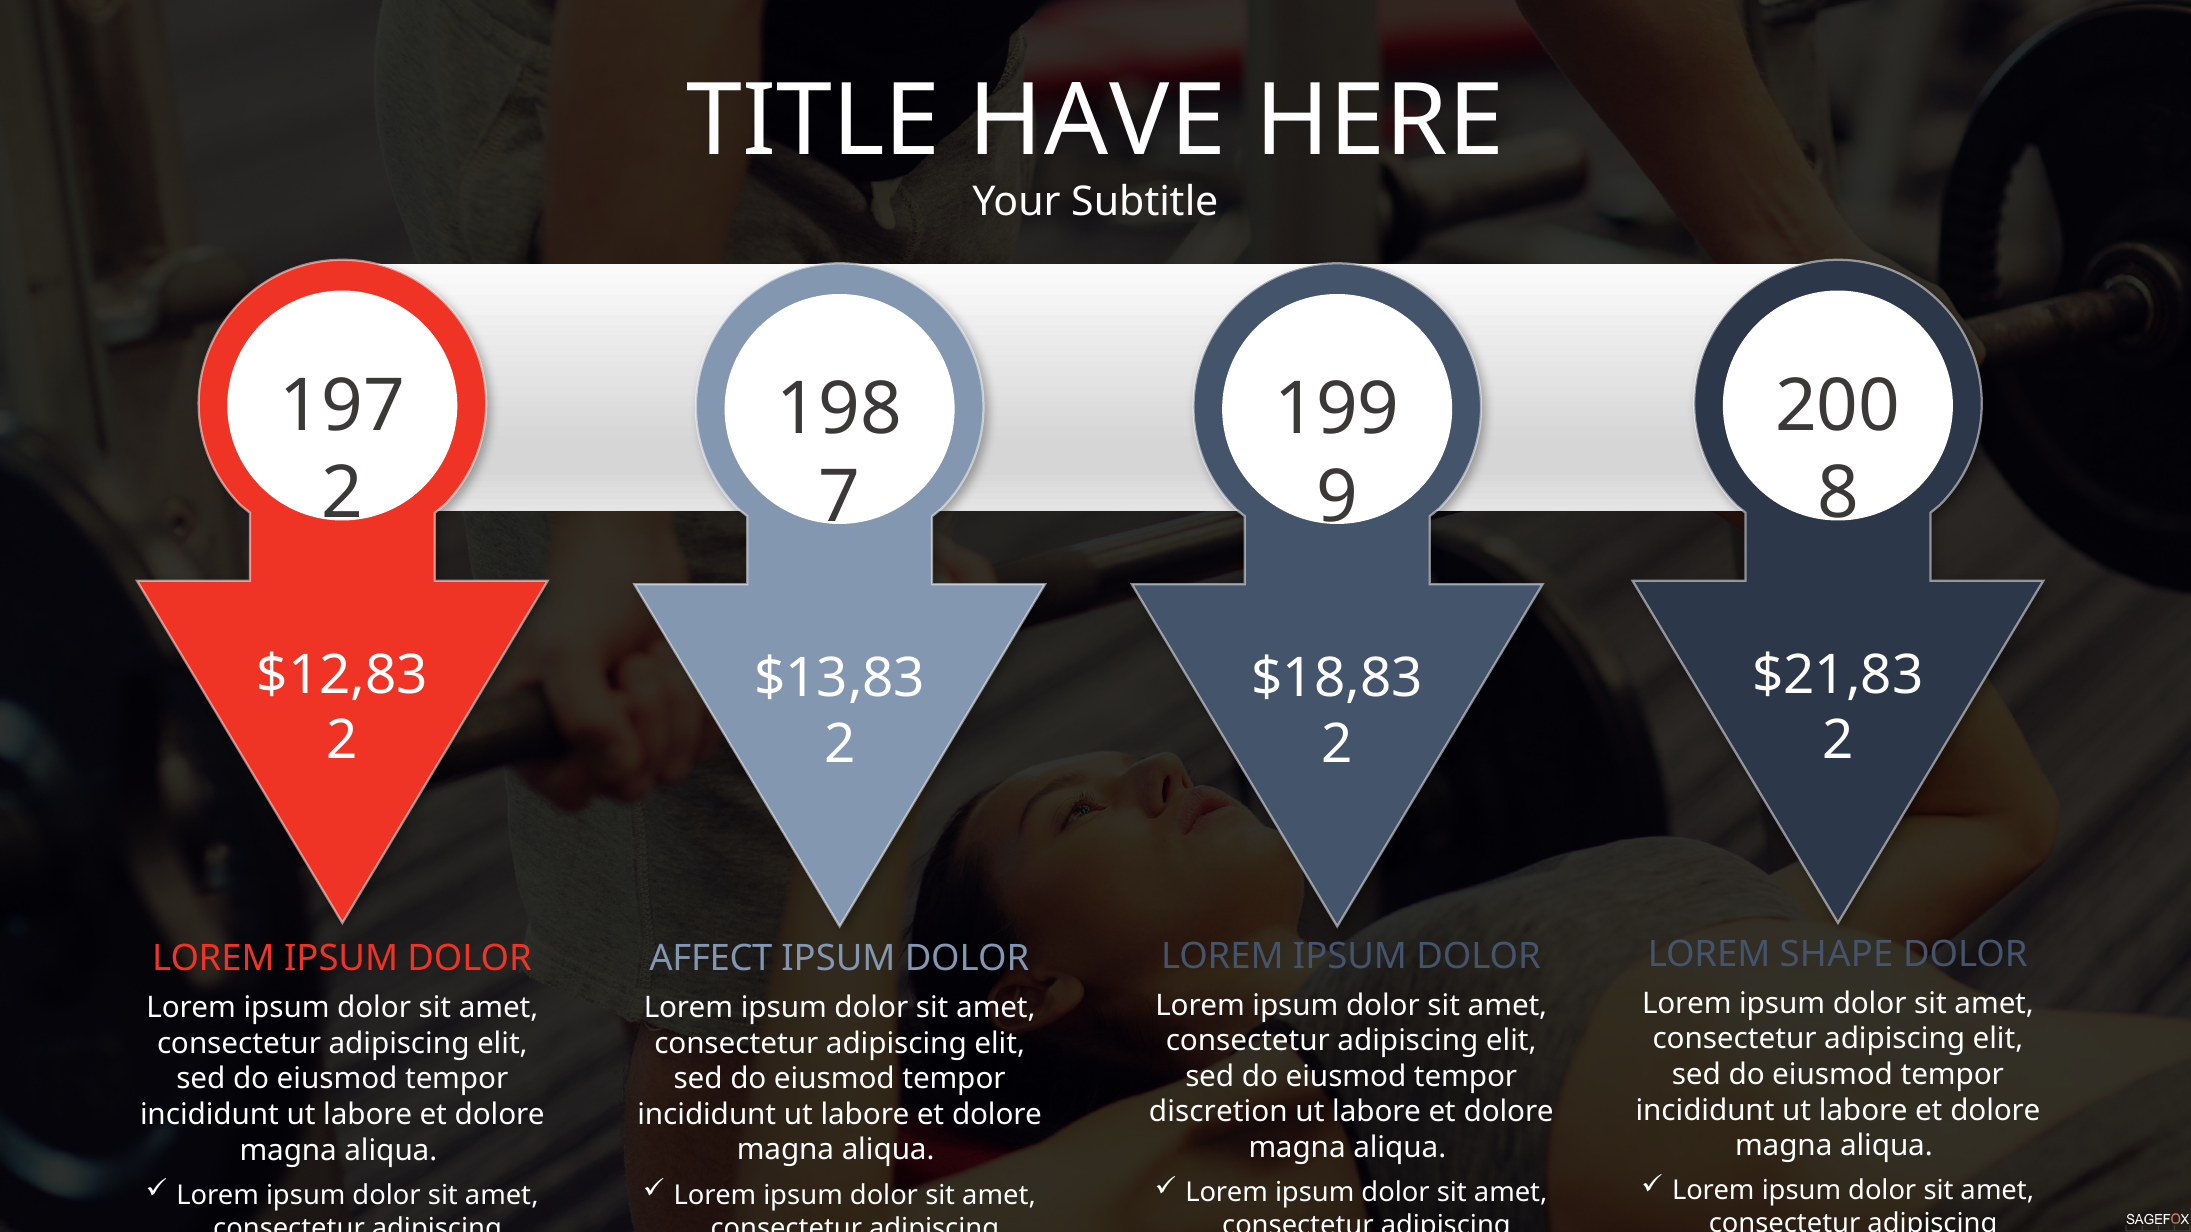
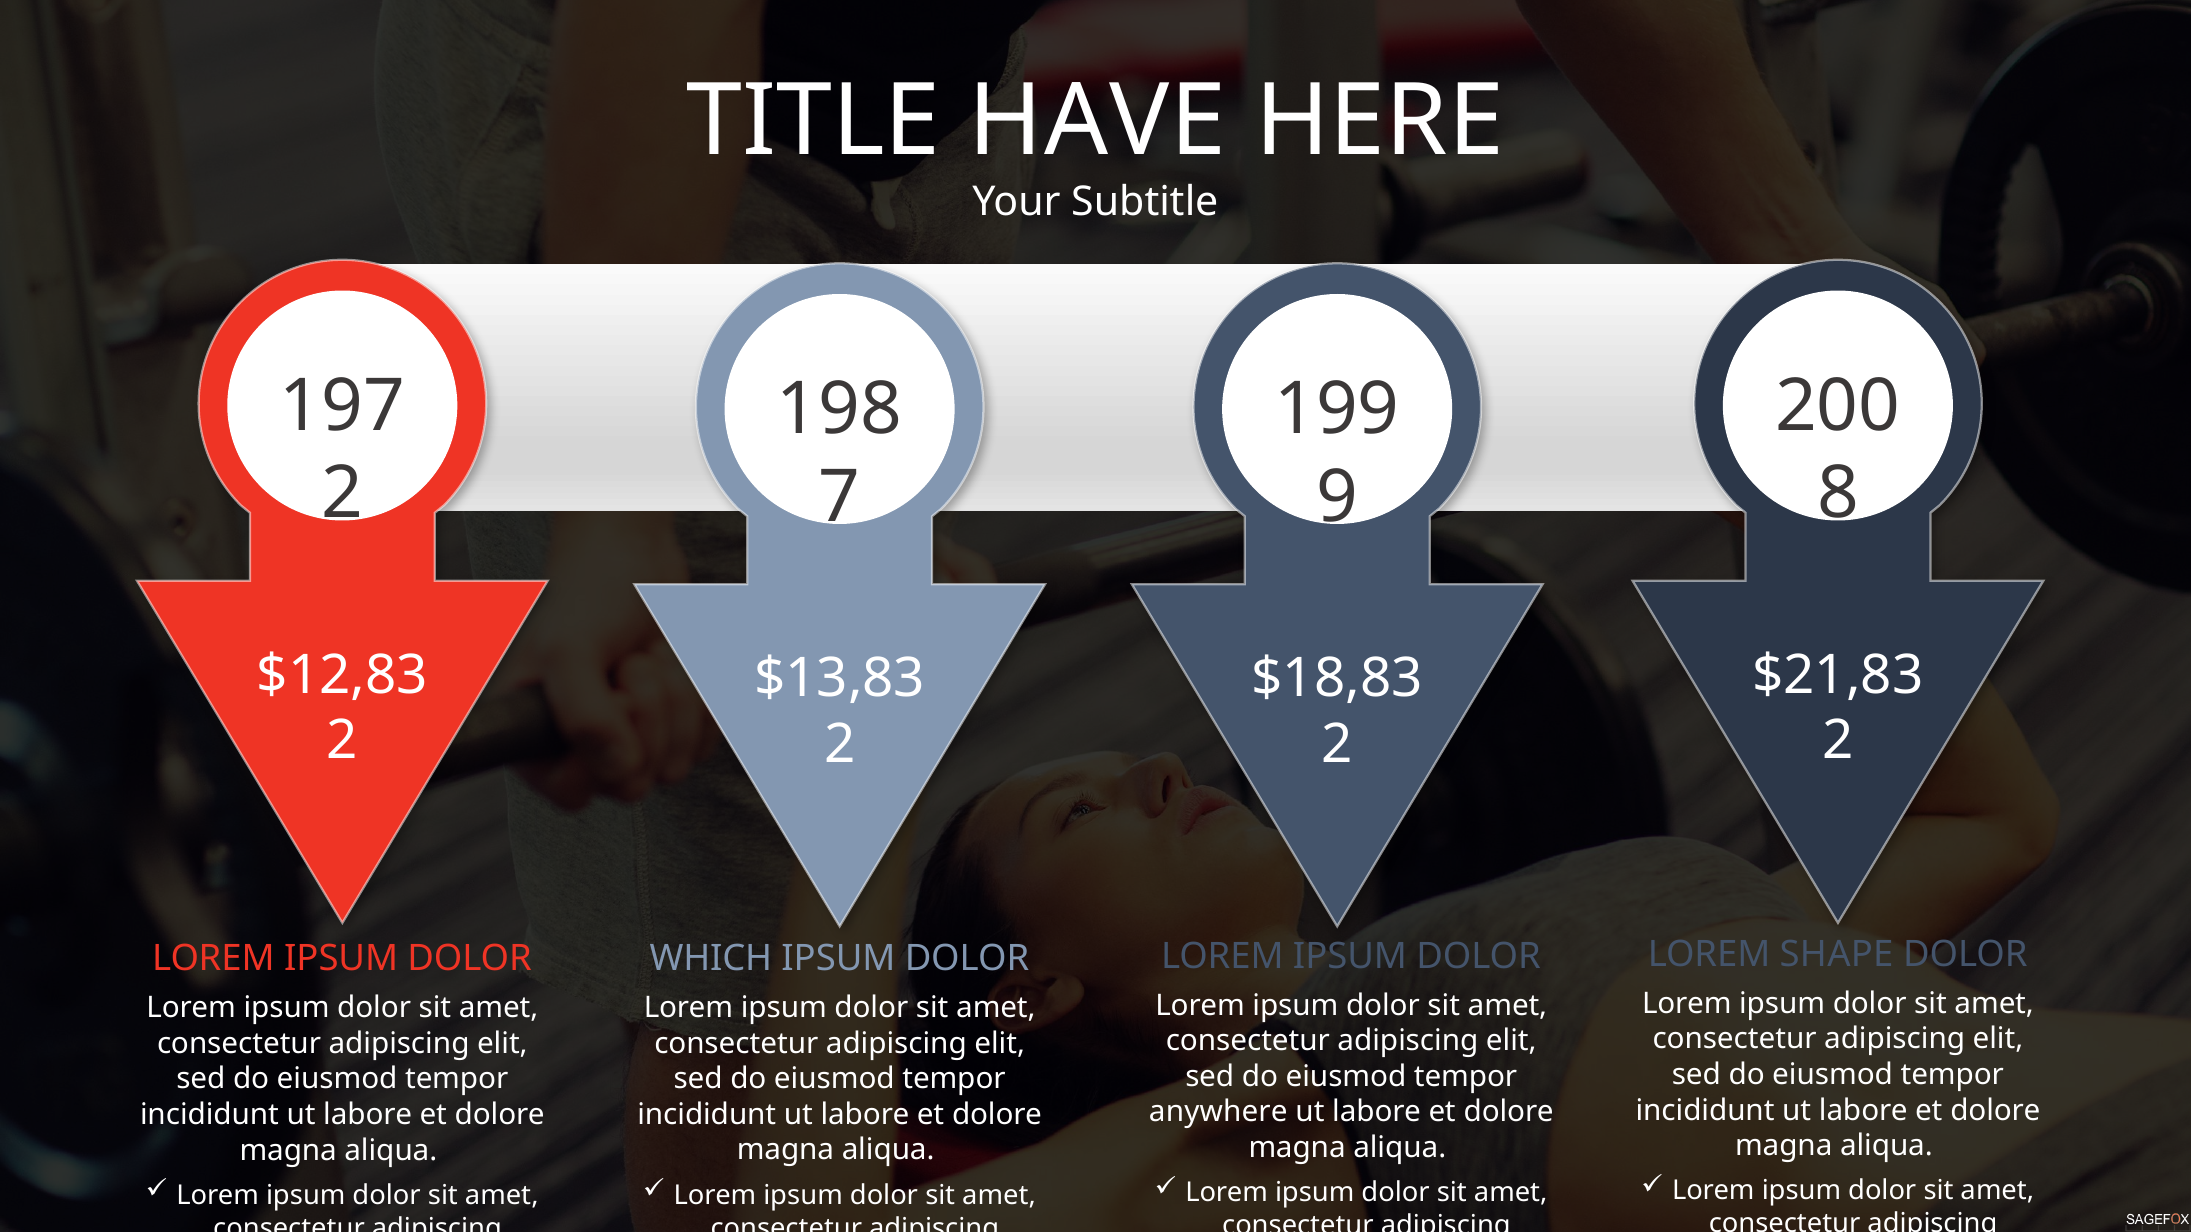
AFFECT: AFFECT -> WHICH (711, 959)
discretion: discretion -> anywhere (1218, 1113)
